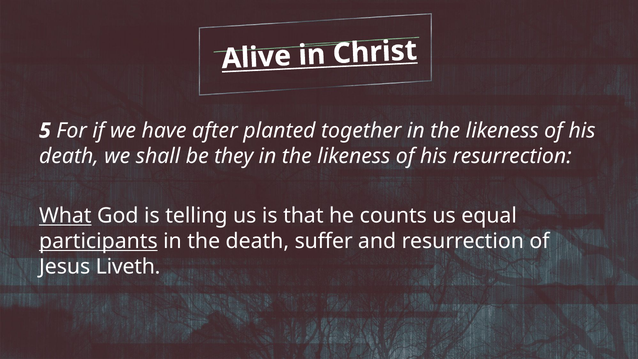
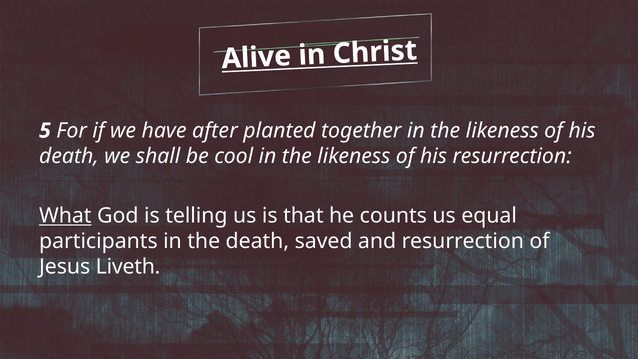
they: they -> cool (234, 156)
participants underline: present -> none (98, 241)
suffer: suffer -> saved (324, 241)
